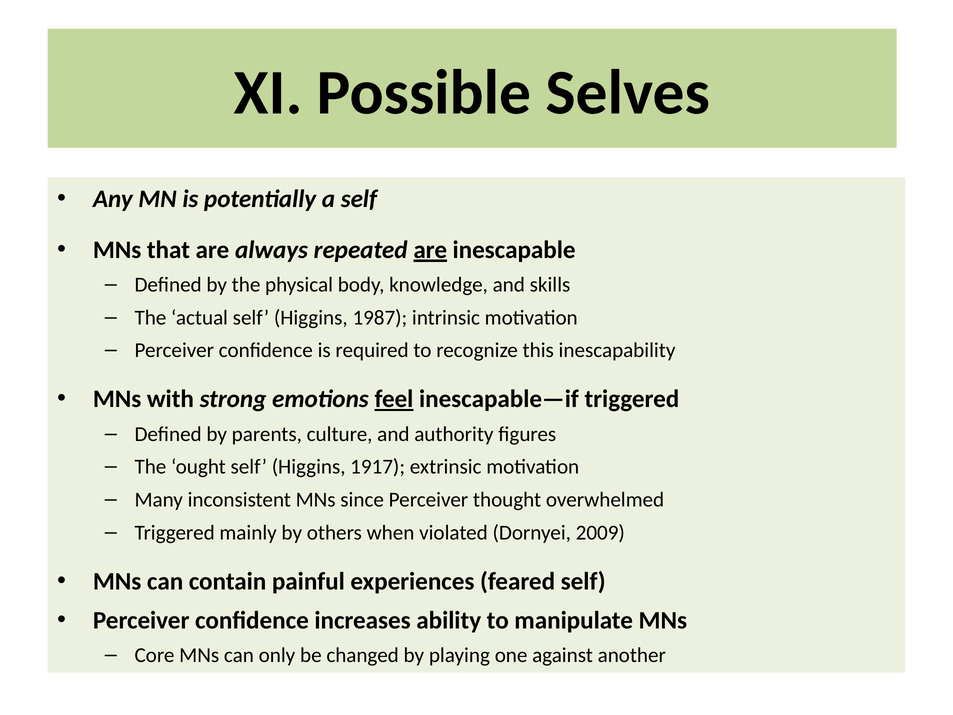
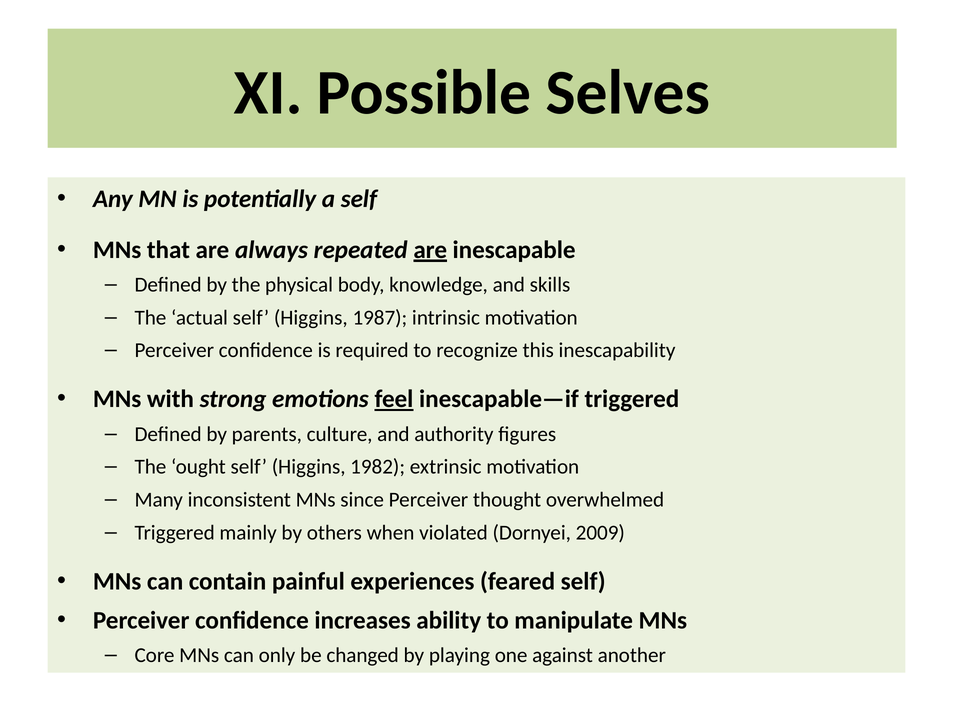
1917: 1917 -> 1982 (378, 467)
